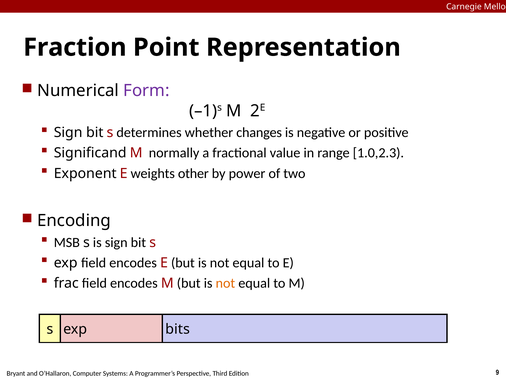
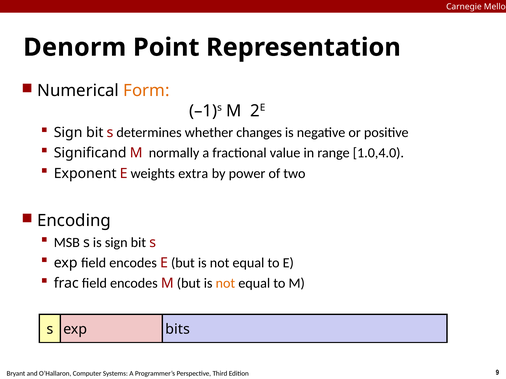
Fraction: Fraction -> Denorm (75, 47)
Form colour: purple -> orange (146, 91)
1.0,2.3: 1.0,2.3 -> 1.0,4.0 (378, 153)
other: other -> extra (193, 174)
